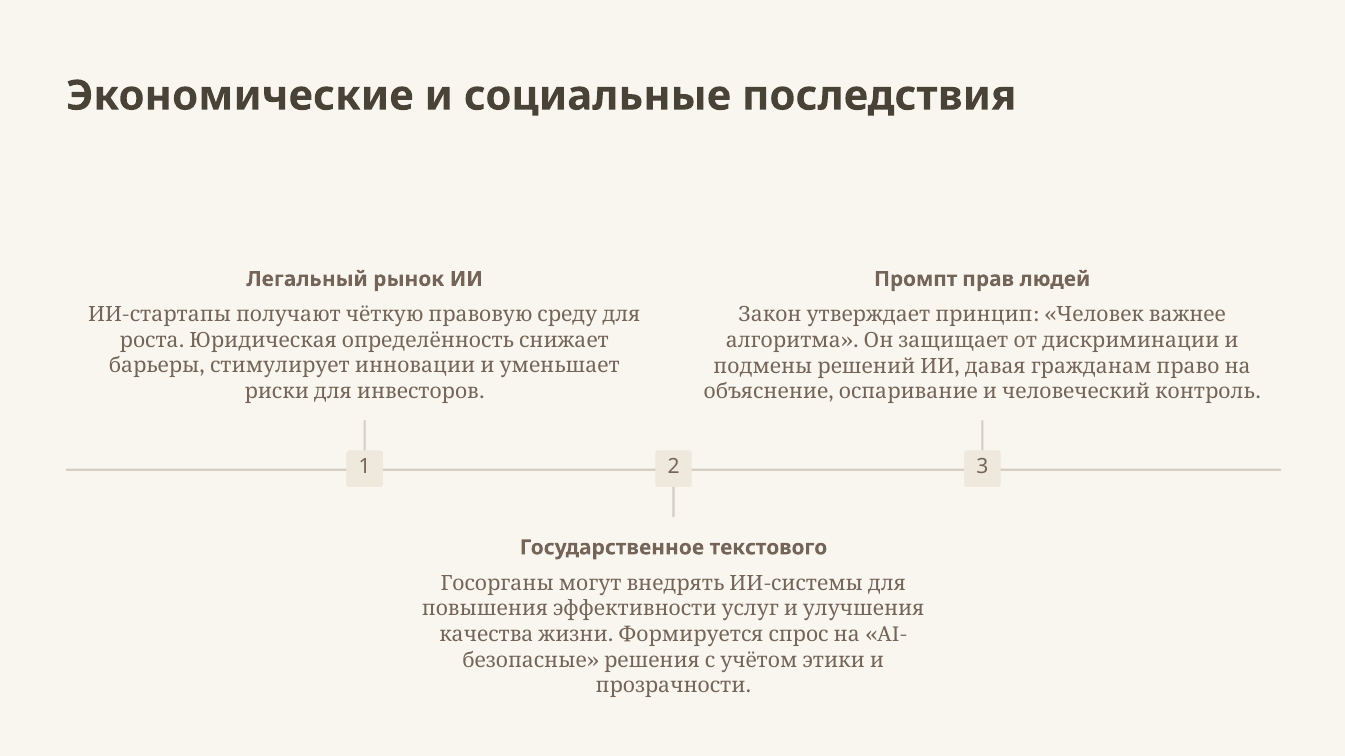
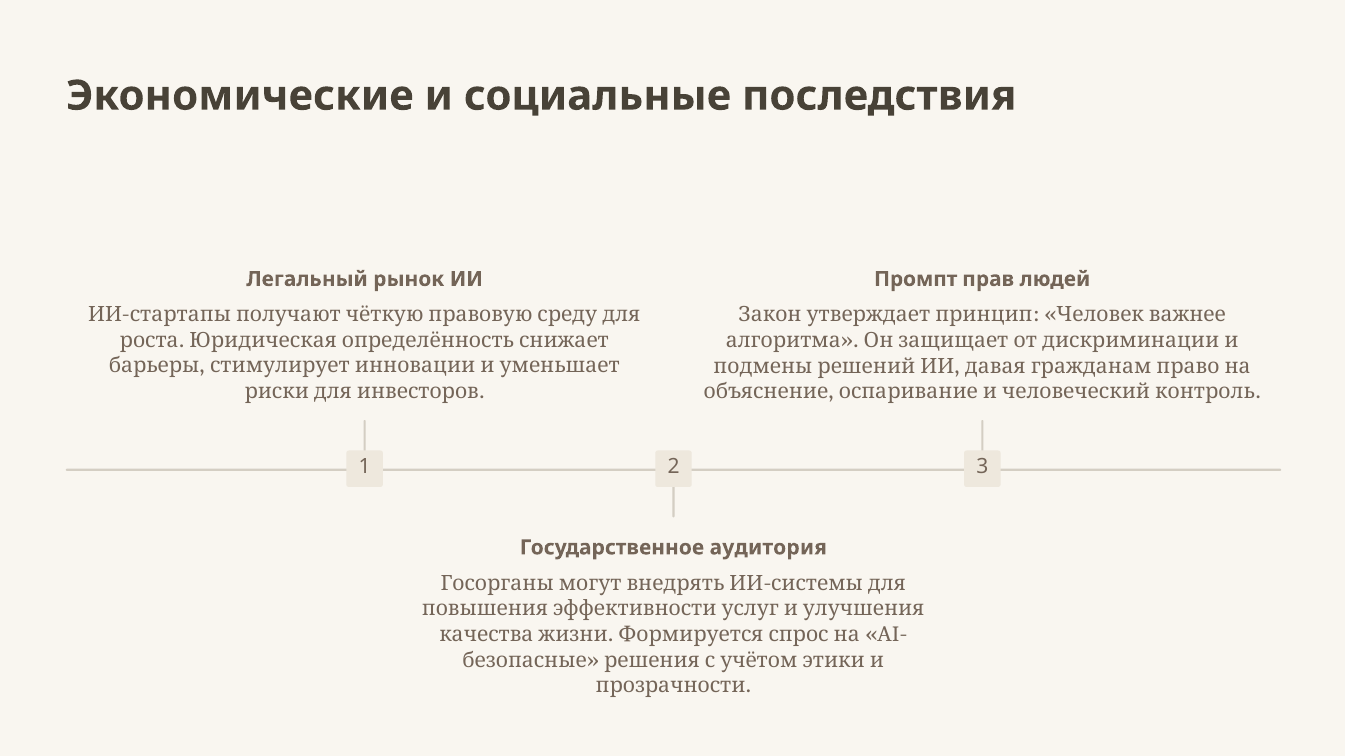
текстового: текстового -> аудитория (768, 548)
